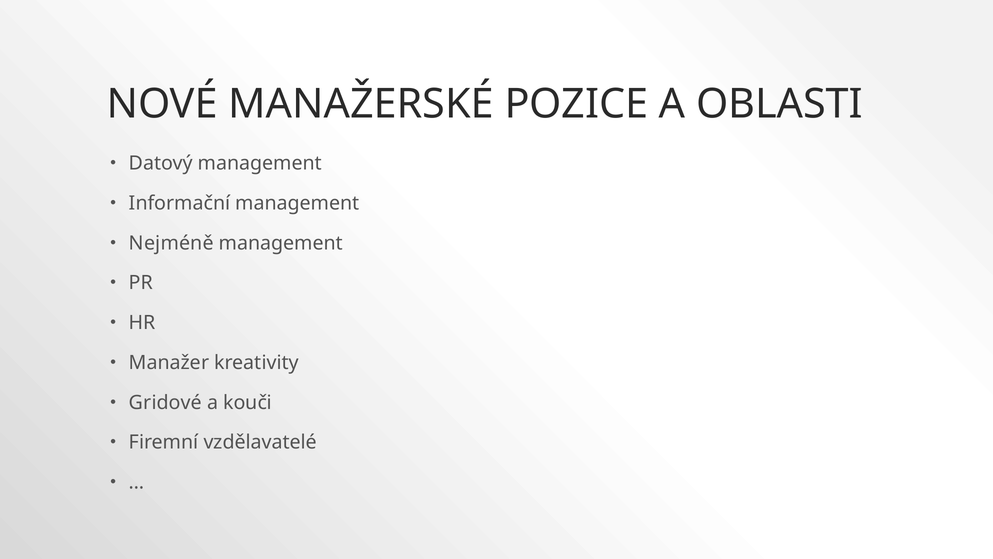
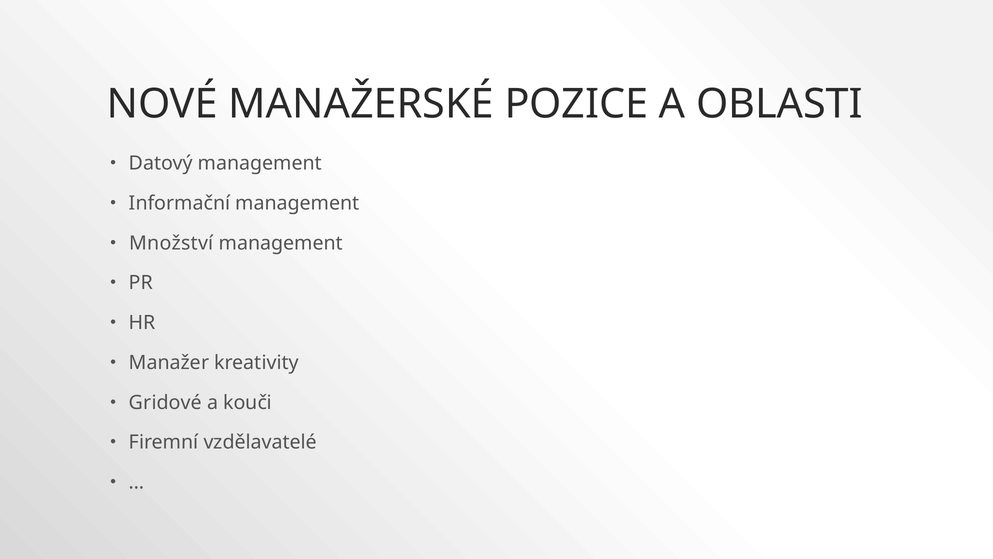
Nejméně: Nejméně -> Množství (171, 243)
